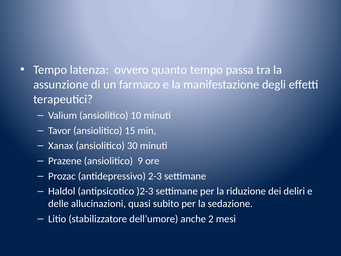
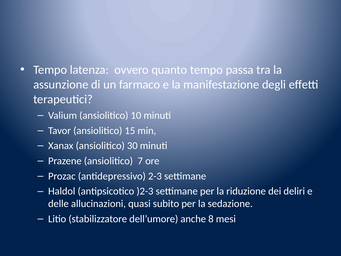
9: 9 -> 7 (140, 161)
2: 2 -> 8 (211, 219)
